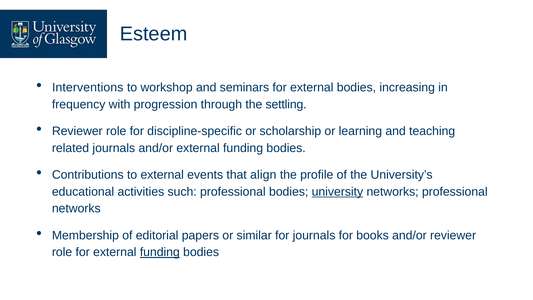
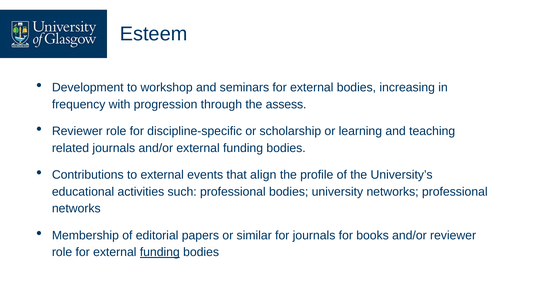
Interventions: Interventions -> Development (88, 88)
settling: settling -> assess (286, 104)
university underline: present -> none (337, 192)
